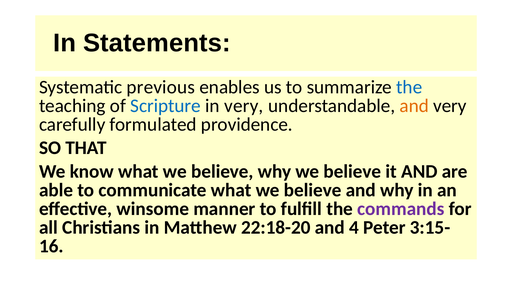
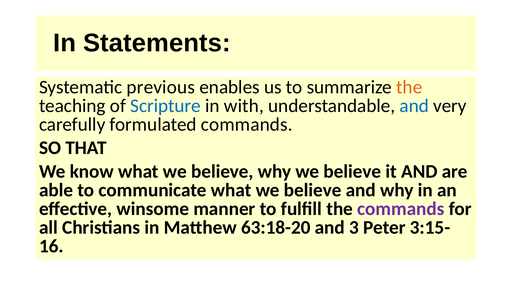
the colour: blue -> orange (409, 87)
in very: very -> with (244, 106)
and colour: orange -> blue (414, 106)
formulated providence: providence -> commands (247, 124)
22:18-20: 22:18-20 -> 63:18-20 (276, 227)
4: 4 -> 3 (354, 227)
